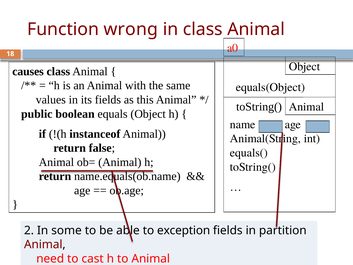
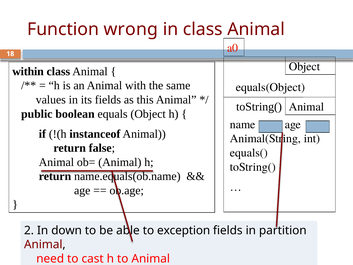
causes: causes -> within (28, 71)
some: some -> down (67, 230)
